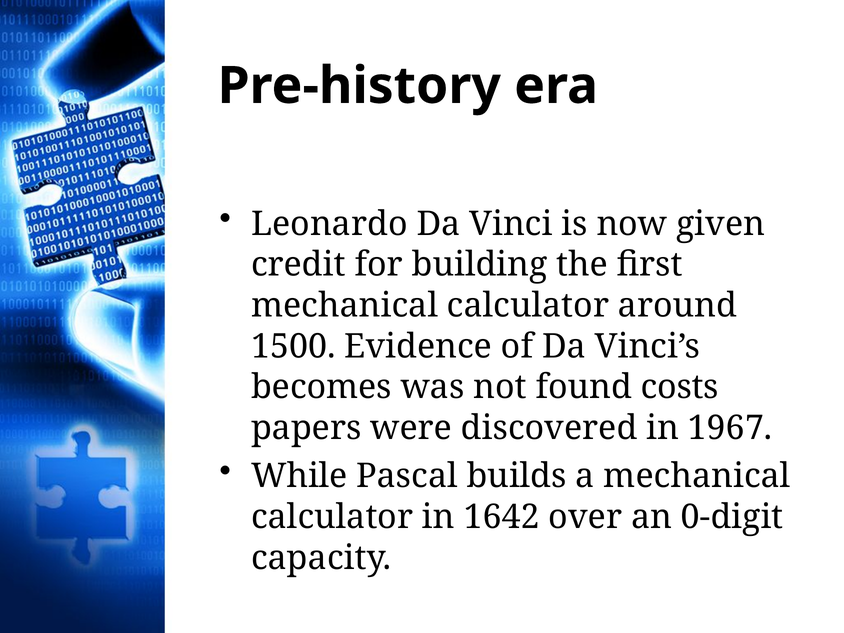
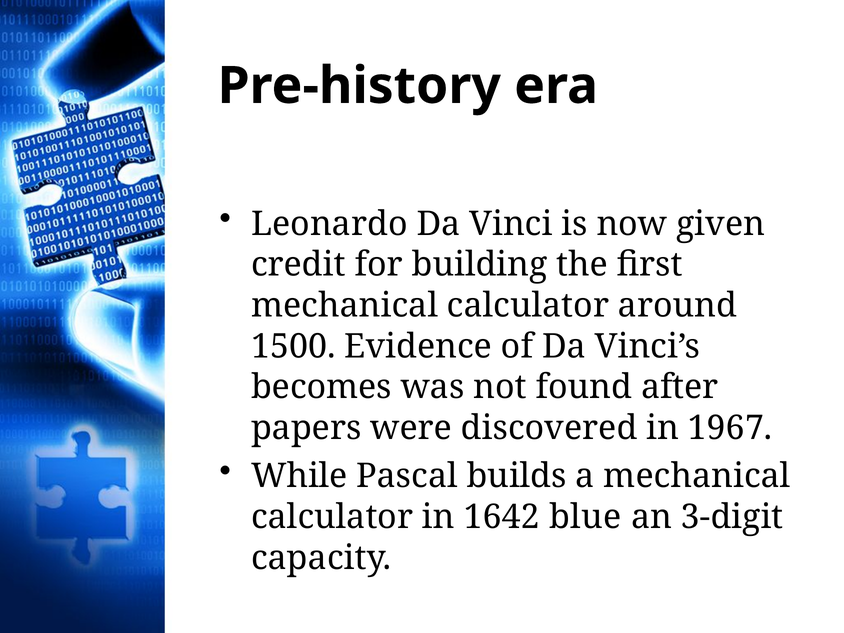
costs: costs -> after (680, 387)
over: over -> blue (585, 517)
0-digit: 0-digit -> 3-digit (732, 517)
